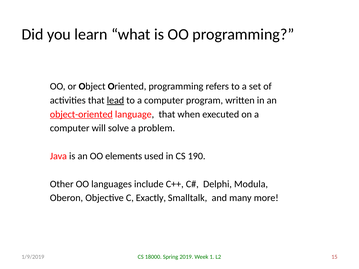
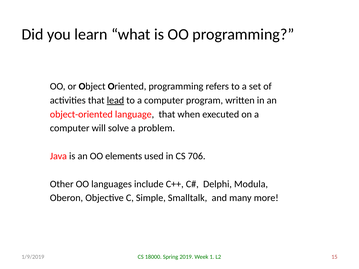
object-oriented underline: present -> none (81, 114)
190: 190 -> 706 (197, 156)
Exactly: Exactly -> Simple (151, 198)
